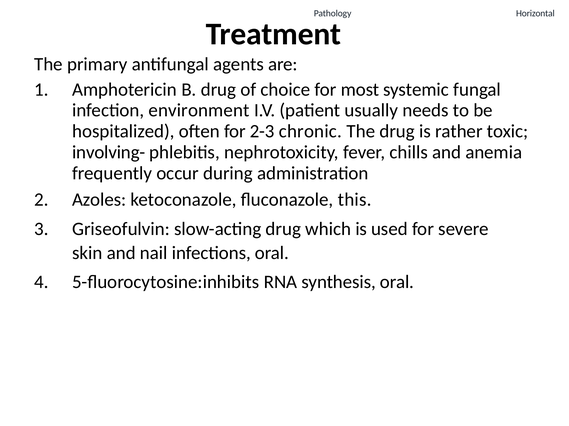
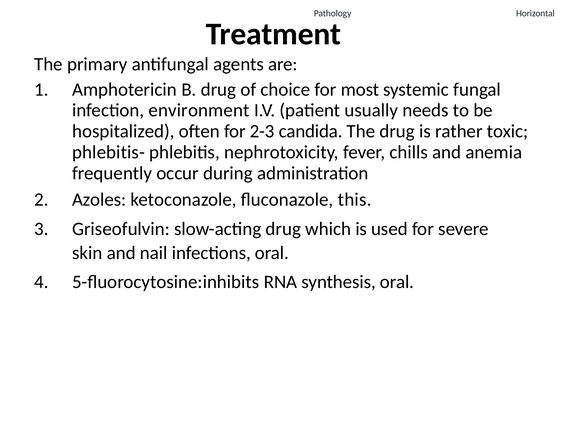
chronic: chronic -> candida (311, 132)
involving-: involving- -> phlebitis- (109, 152)
